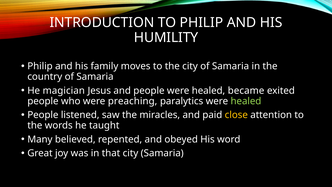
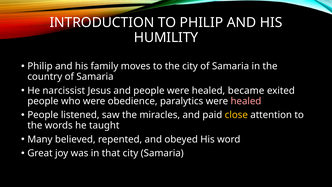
magician: magician -> narcissist (64, 91)
preaching: preaching -> obedience (133, 101)
healed colour: light green -> pink (246, 101)
